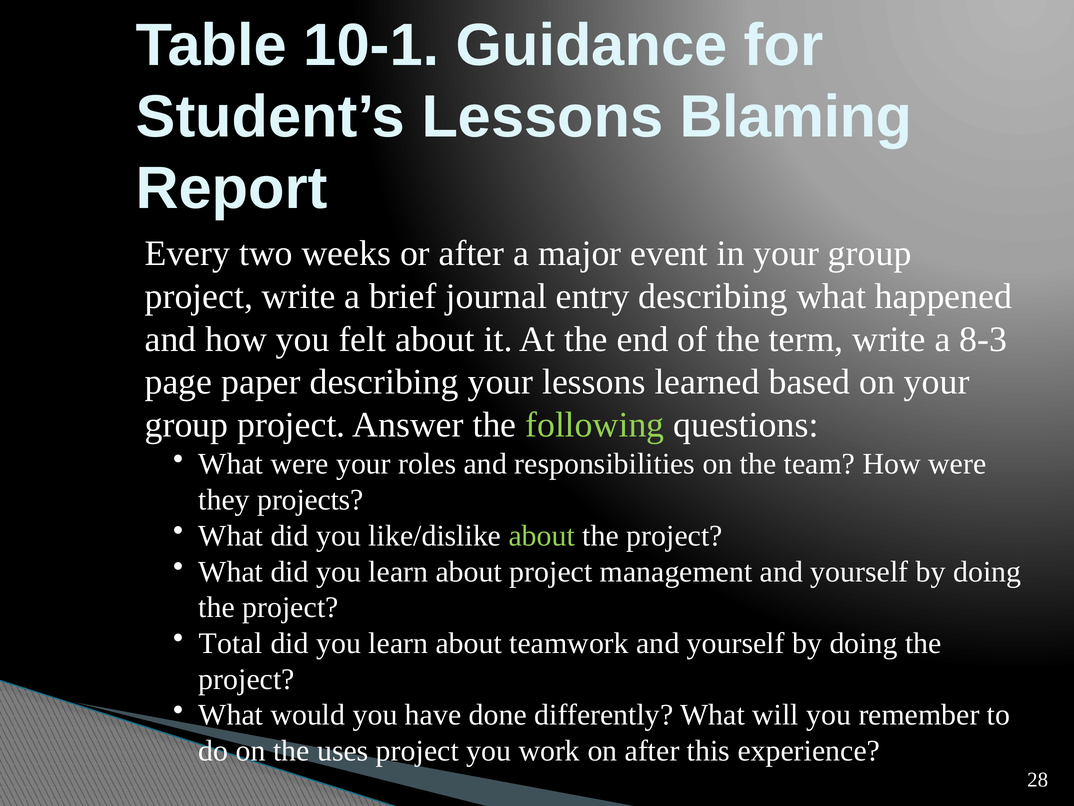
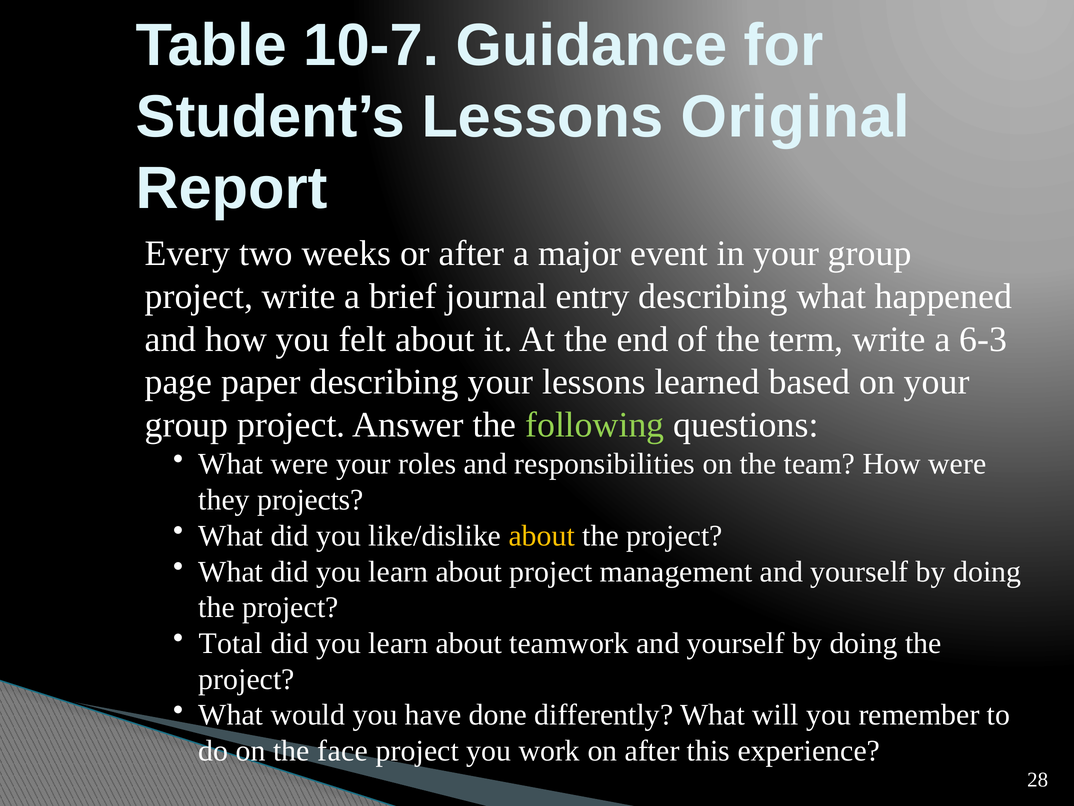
10-1: 10-1 -> 10-7 (371, 45)
Blaming: Blaming -> Original (795, 117)
8-3: 8-3 -> 6-3 (983, 339)
about colour: light green -> yellow (542, 535)
uses: uses -> face (343, 750)
